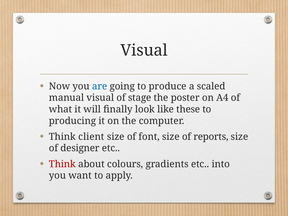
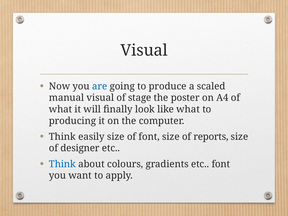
like these: these -> what (188, 109)
client: client -> easily (91, 137)
Think colour: red -> blue (62, 164)
etc into: into -> font (221, 164)
